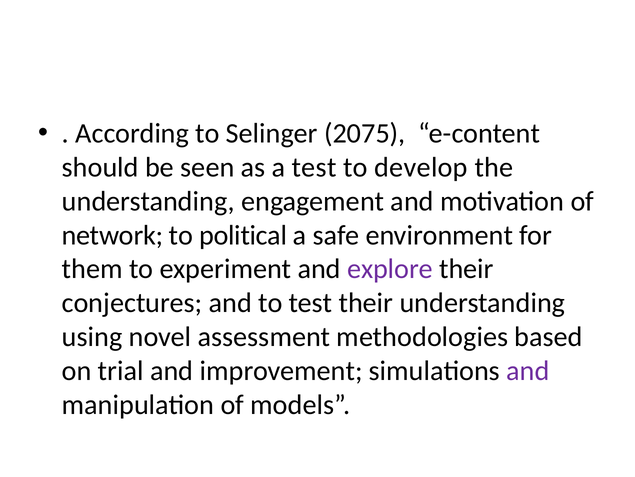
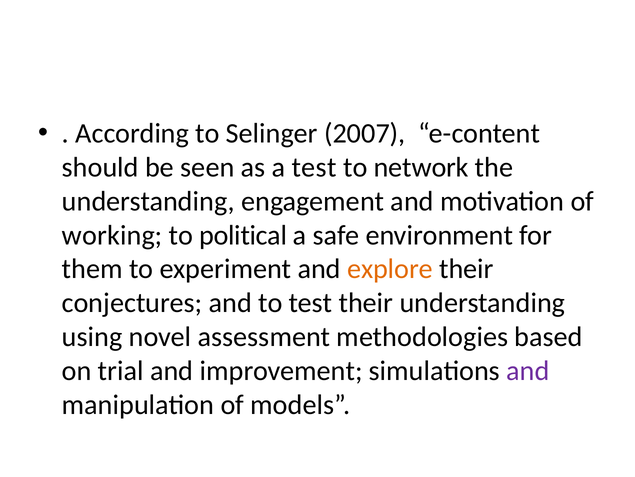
2075: 2075 -> 2007 (365, 133)
develop: develop -> network (421, 167)
network: network -> working (112, 235)
explore colour: purple -> orange (390, 269)
